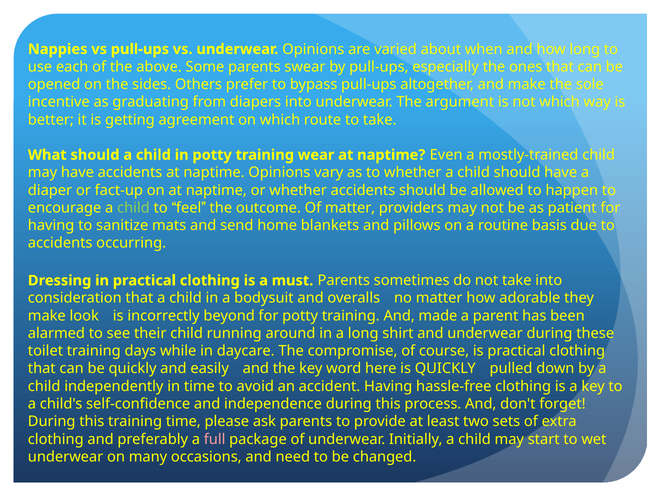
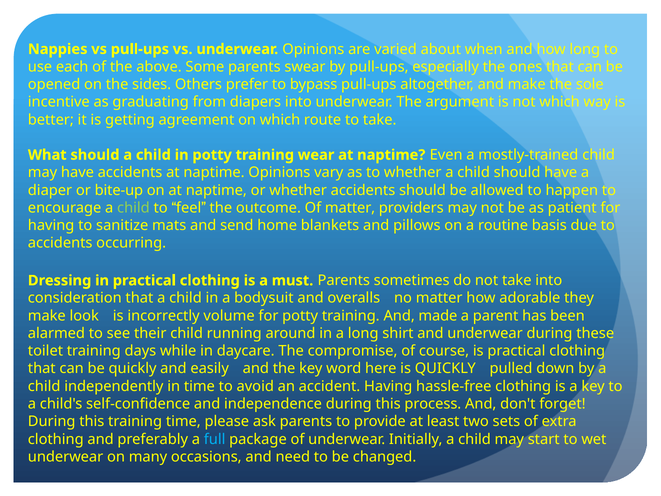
fact-up: fact-up -> bite-up (119, 190)
beyond: beyond -> volume (229, 316)
full colour: pink -> light blue (215, 439)
